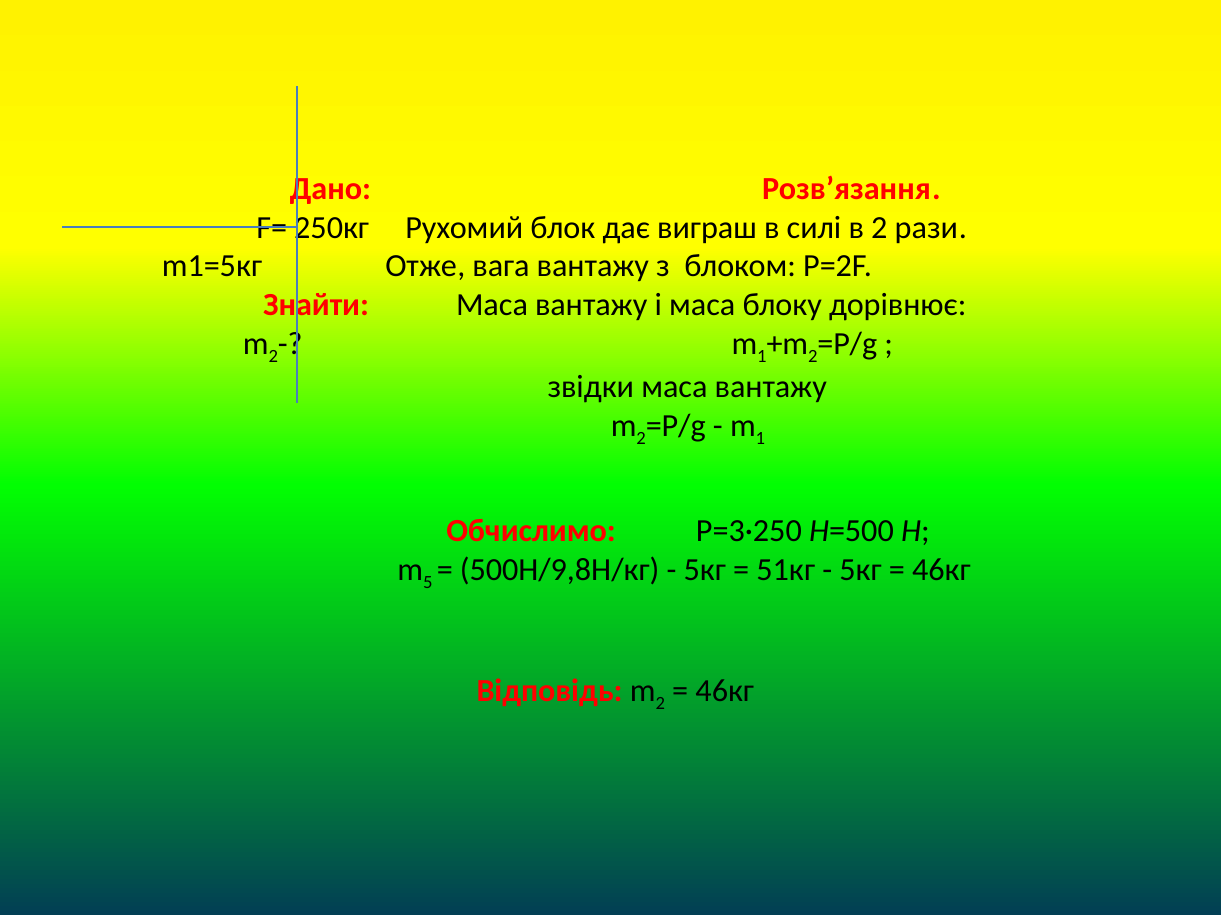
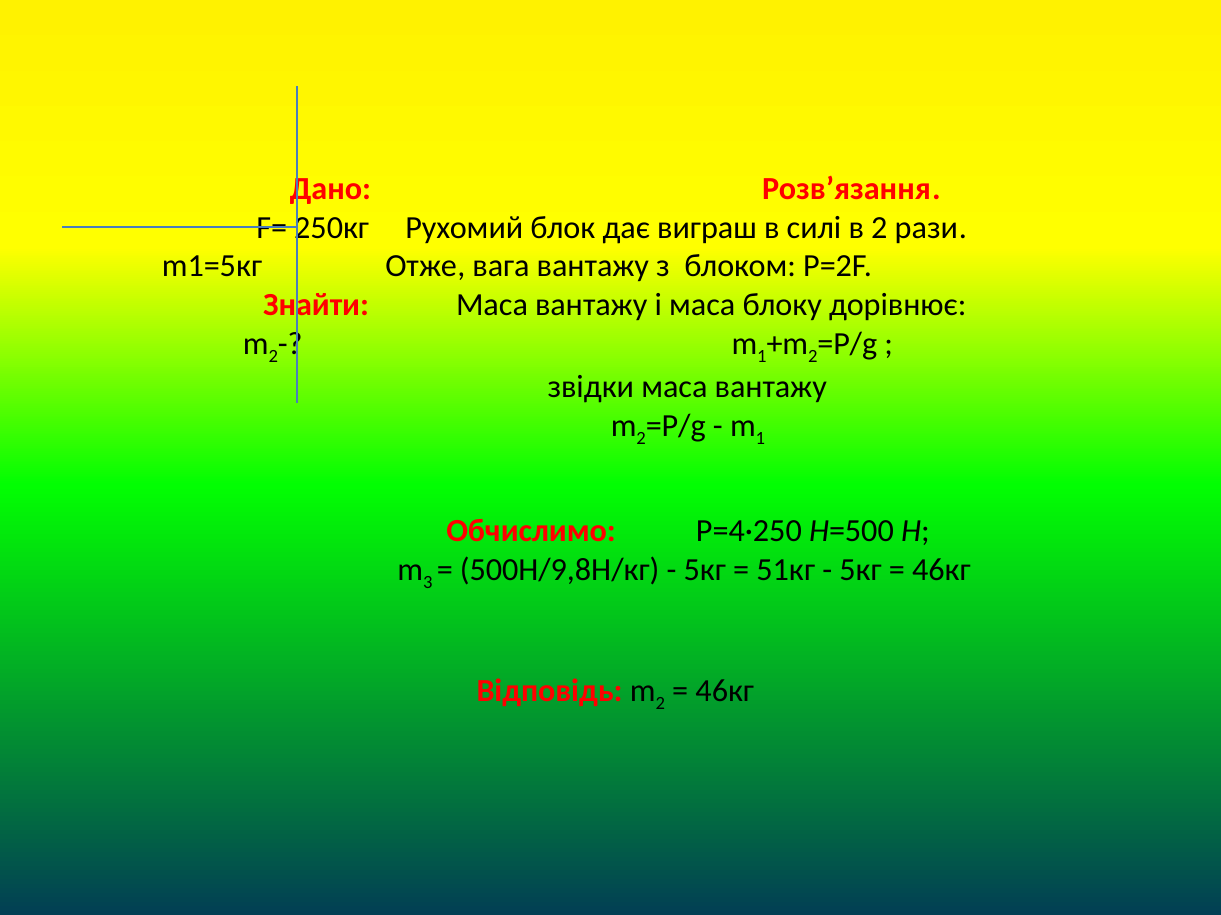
Р=3·250: Р=3·250 -> Р=4·250 (749, 531)
5: 5 -> 3 (428, 582)
